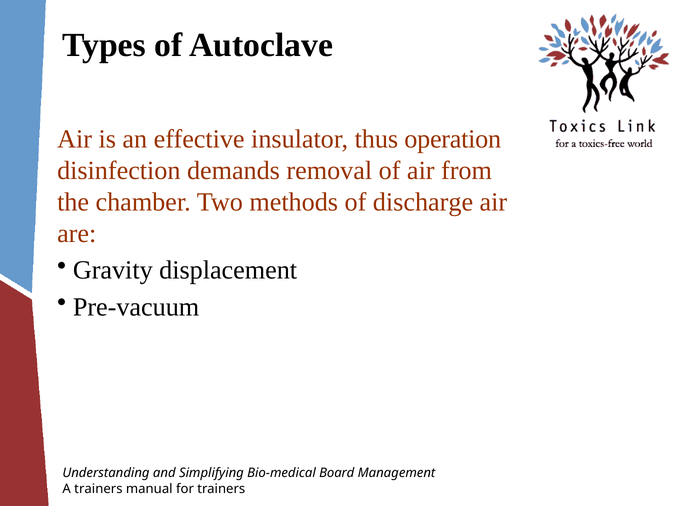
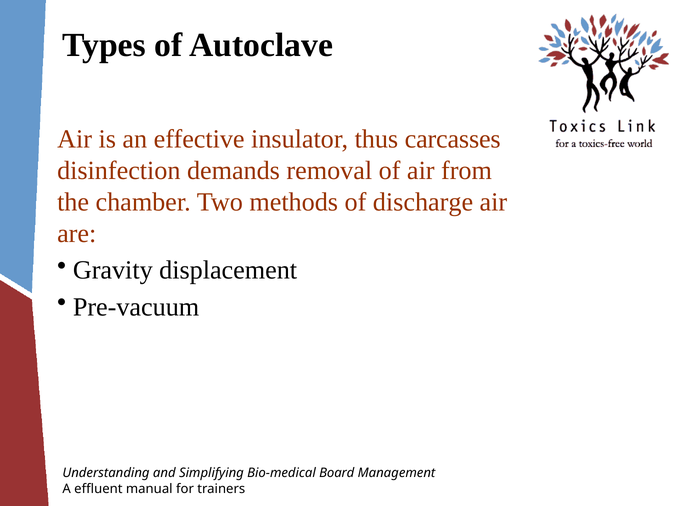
operation: operation -> carcasses (453, 139)
A trainers: trainers -> effluent (98, 488)
